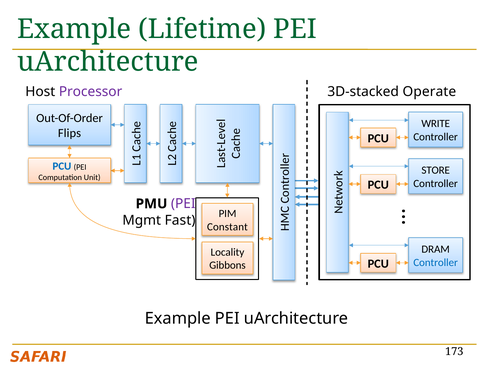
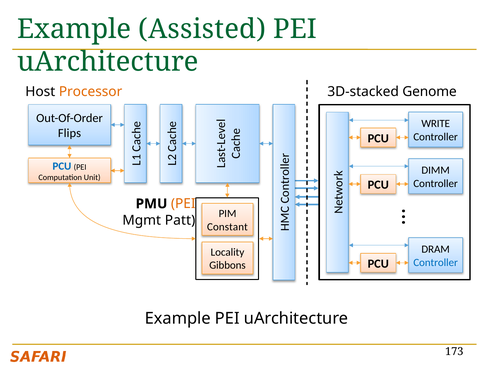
Lifetime: Lifetime -> Assisted (202, 29)
Processor colour: purple -> orange (91, 92)
Operate: Operate -> Genome (430, 92)
STORE: STORE -> DIMM (436, 170)
PEI colour: purple -> orange (183, 204)
Fast: Fast -> Patt (180, 220)
